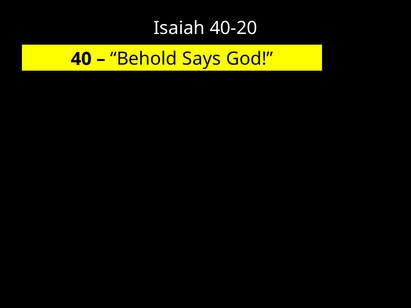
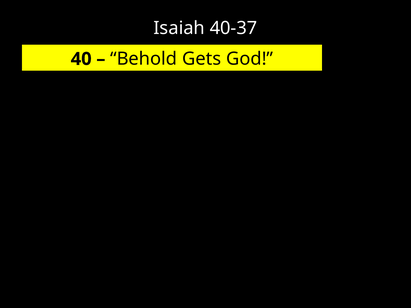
40-20: 40-20 -> 40-37 (234, 28)
Says: Says -> Gets (202, 59)
